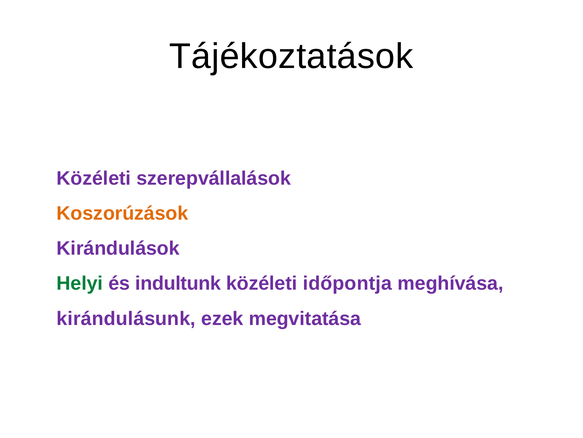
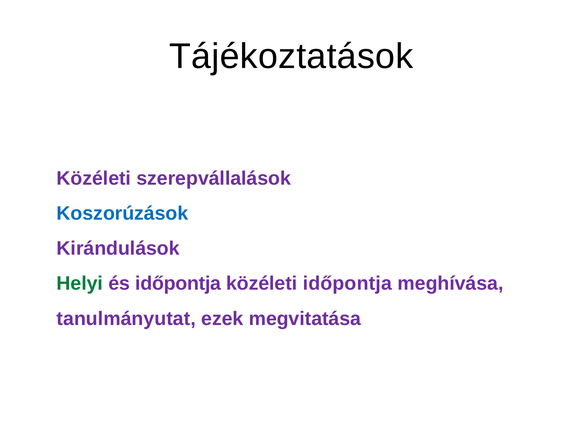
Koszorúzások colour: orange -> blue (122, 213)
és indultunk: indultunk -> időpontja (178, 283)
kirándulásunk: kirándulásunk -> tanulmányutat (126, 318)
